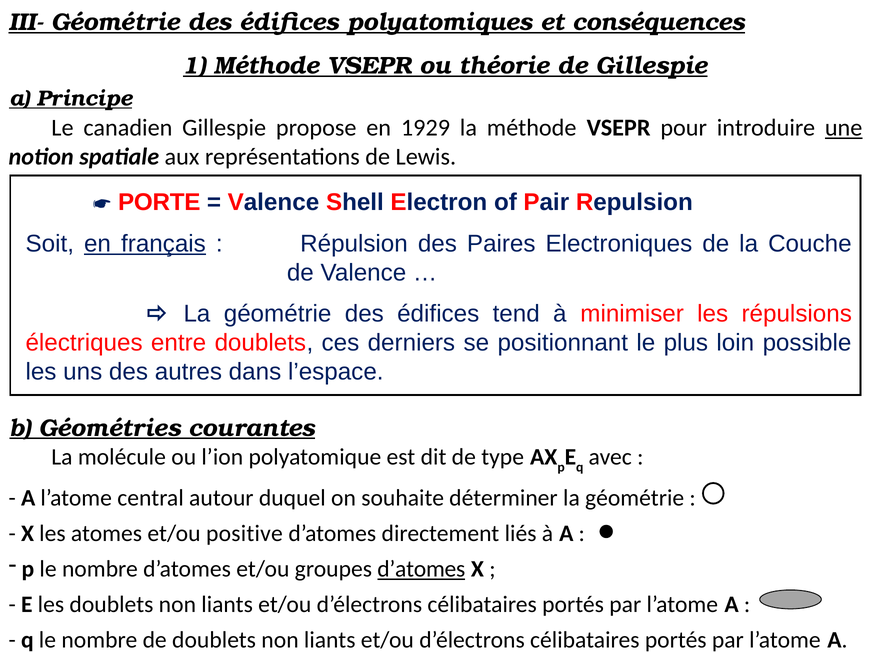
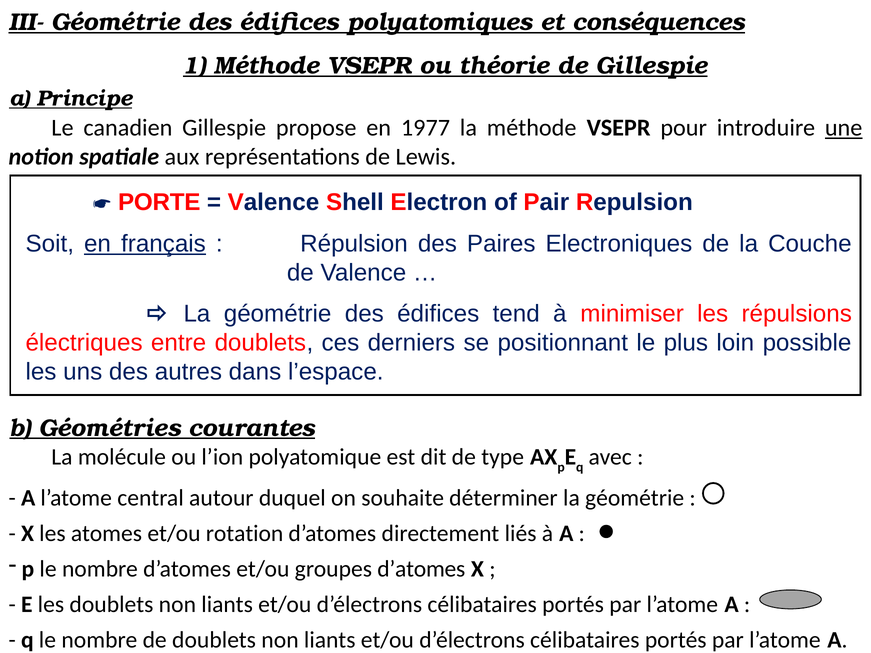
1929: 1929 -> 1977 (425, 128)
positive: positive -> rotation (245, 534)
d’atomes underline: present -> none (421, 569)
